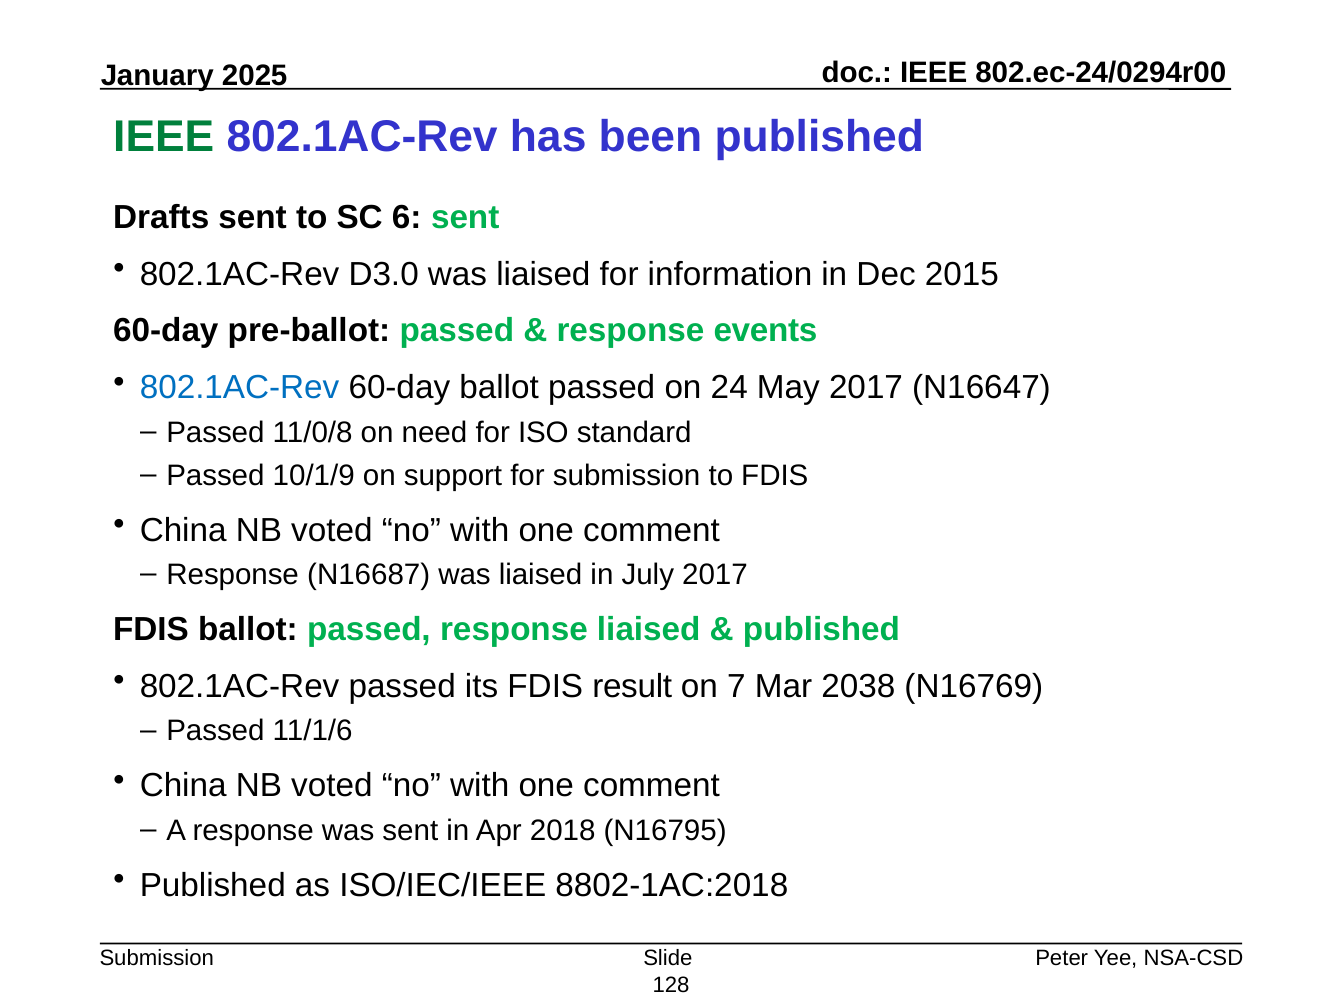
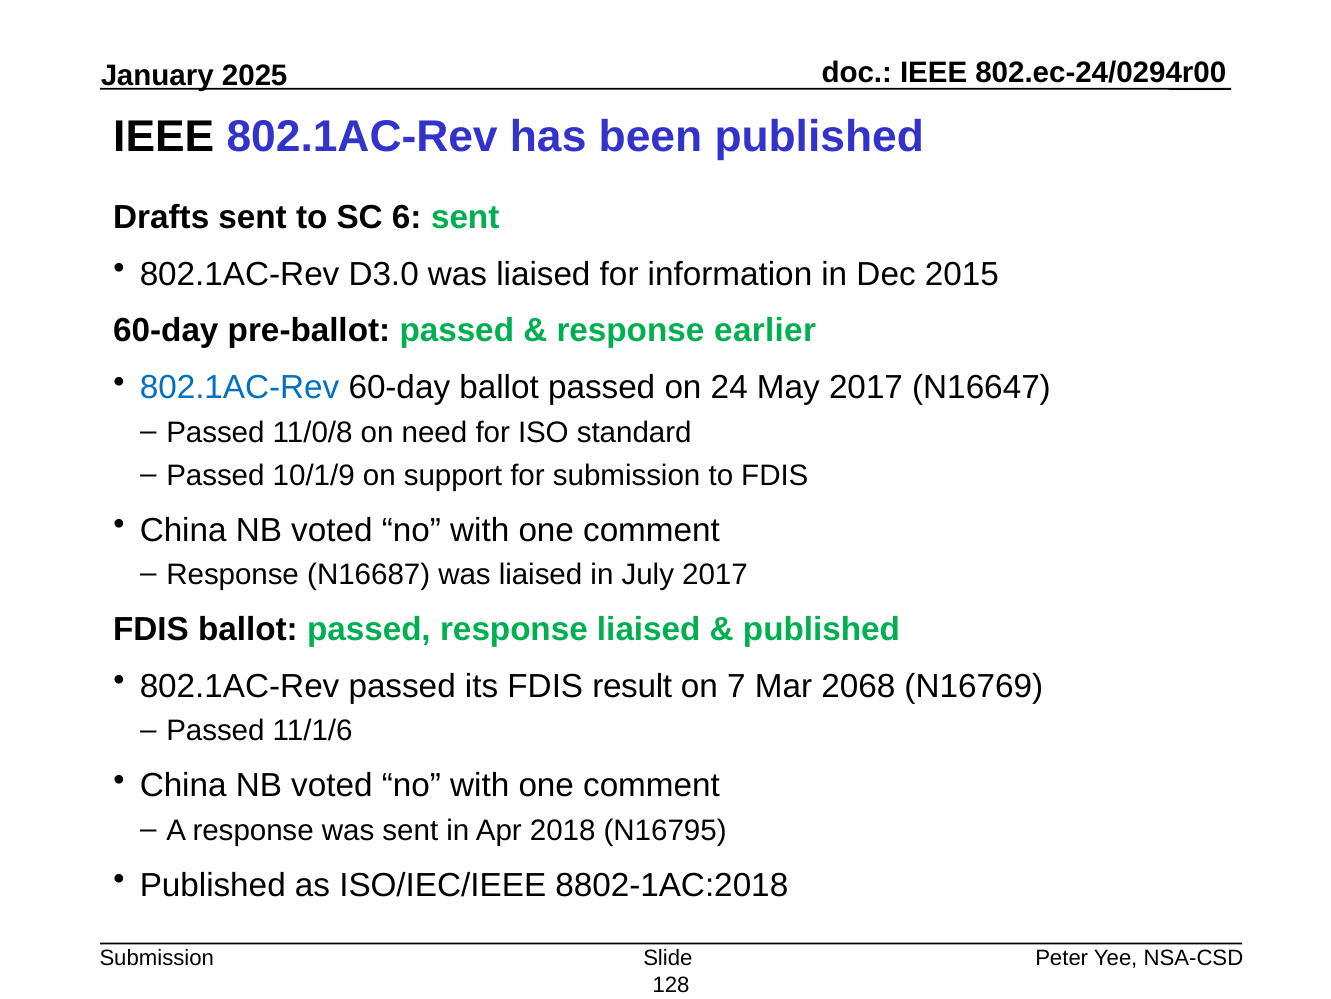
IEEE colour: green -> black (164, 136)
events: events -> earlier (765, 331)
2038: 2038 -> 2068 (858, 686)
